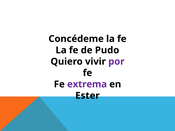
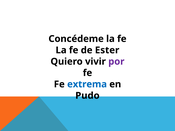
Pudo: Pudo -> Ester (107, 50)
extrema colour: purple -> blue (87, 84)
Ester: Ester -> Pudo (87, 96)
